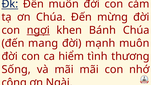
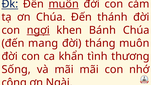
muôn underline: none -> present (64, 4)
mừng: mừng -> thánh (112, 17)
mạnh: mạnh -> tháng (100, 43)
hiểm: hiểm -> khẩn (71, 56)
